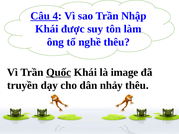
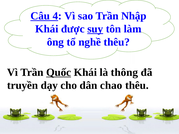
suy underline: none -> present (95, 29)
image: image -> thông (124, 72)
nhảy: nhảy -> chao (111, 86)
